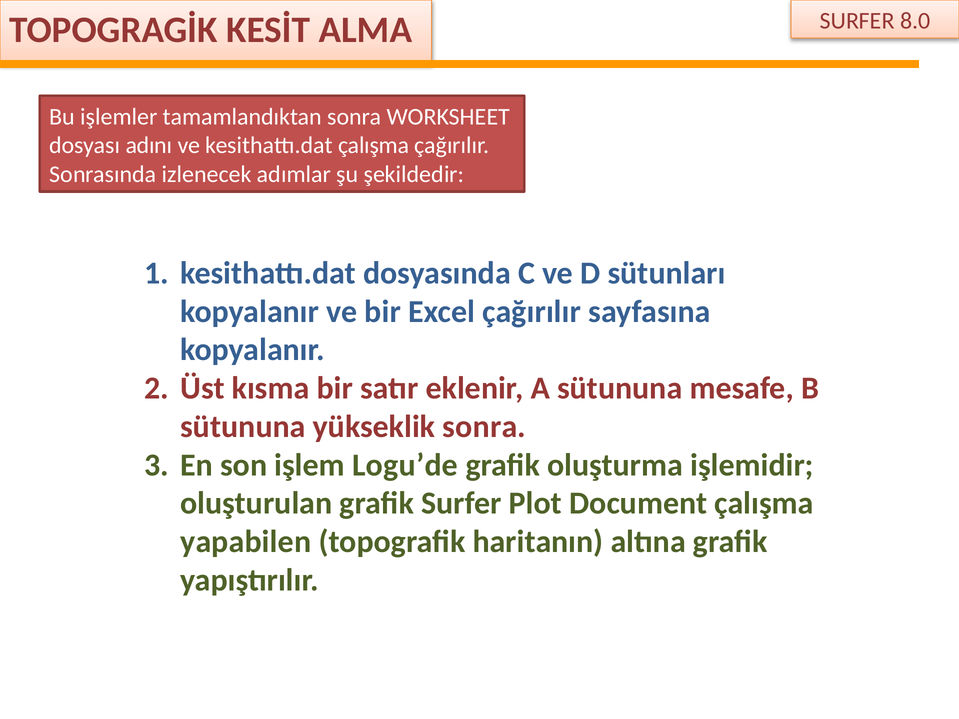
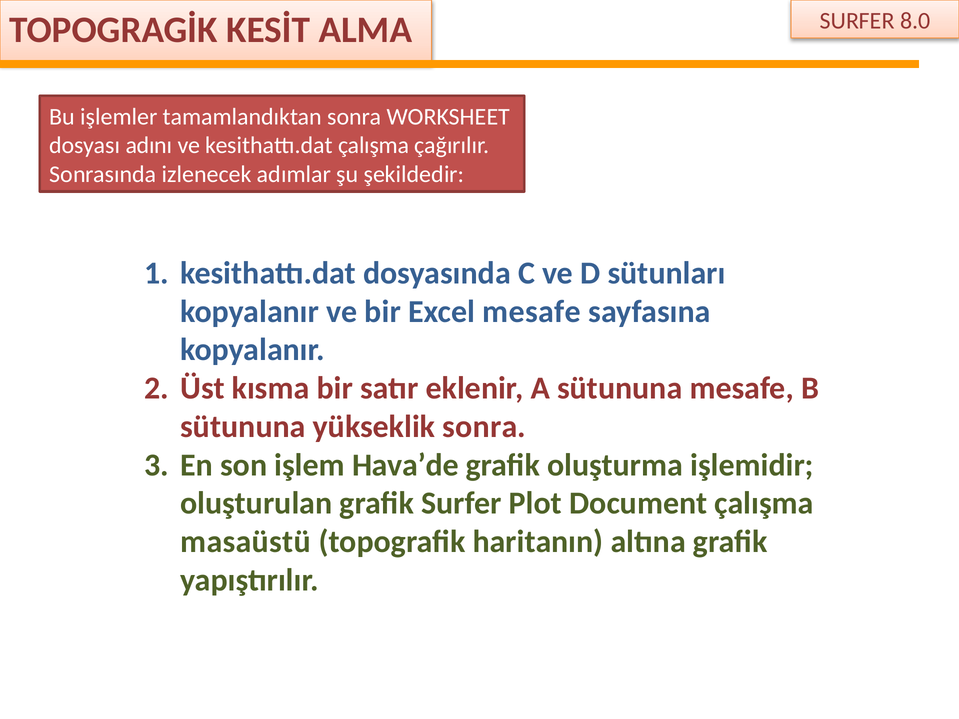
Excel çağırılır: çağırılır -> mesafe (532, 312)
Logu’de: Logu’de -> Hava’de (405, 465)
yapabilen: yapabilen -> masaüstü (246, 542)
